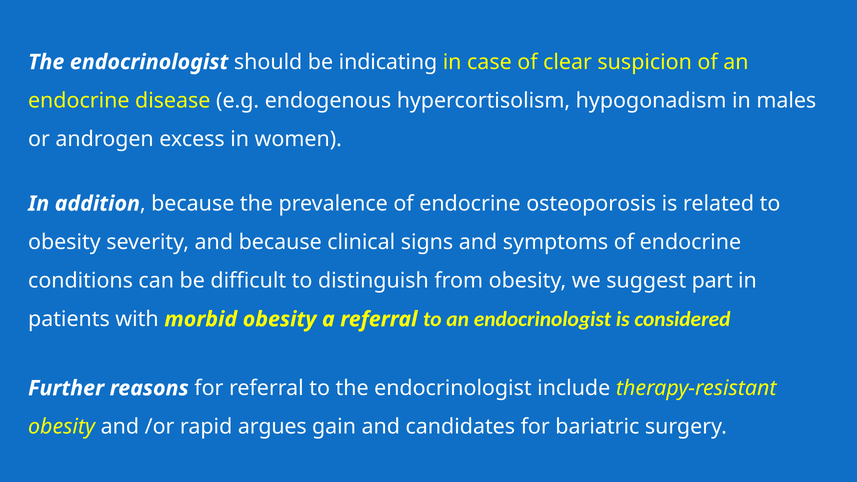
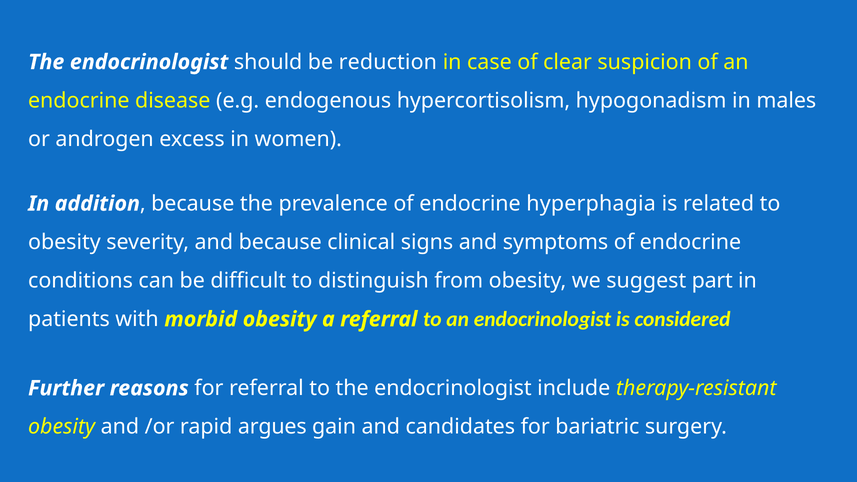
indicating: indicating -> reduction (388, 62)
osteoporosis: osteoporosis -> hyperphagia (591, 204)
